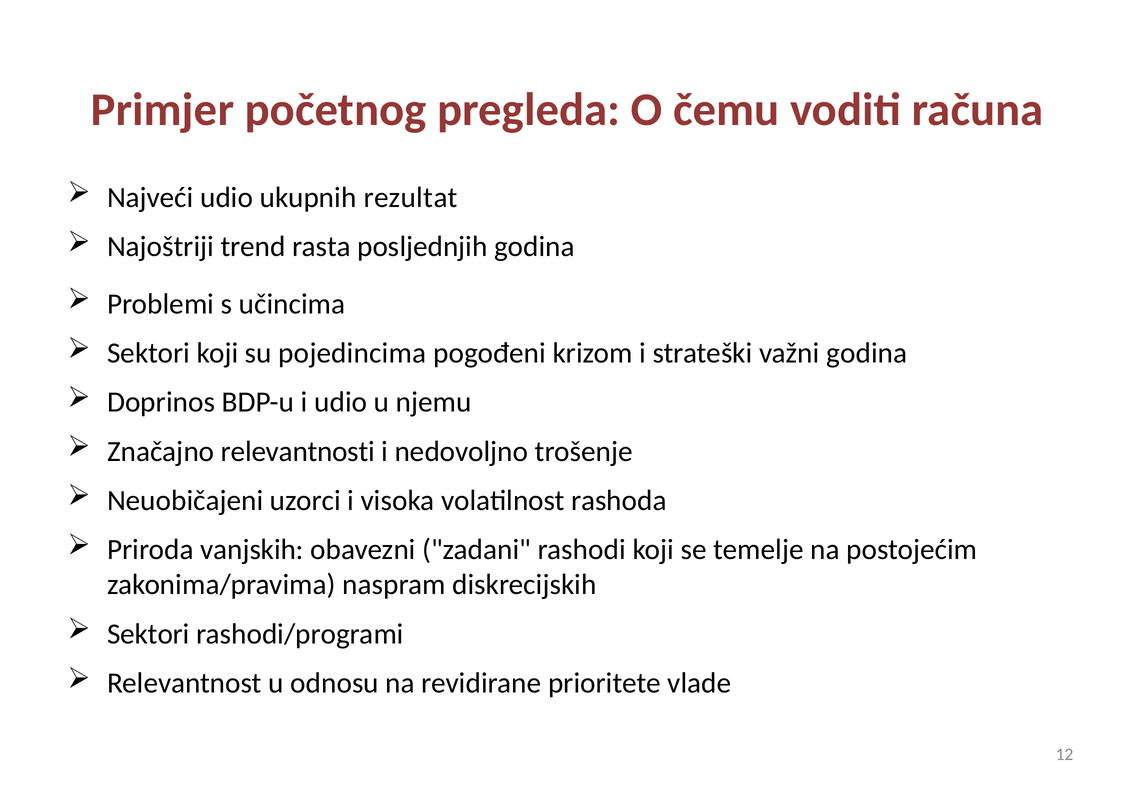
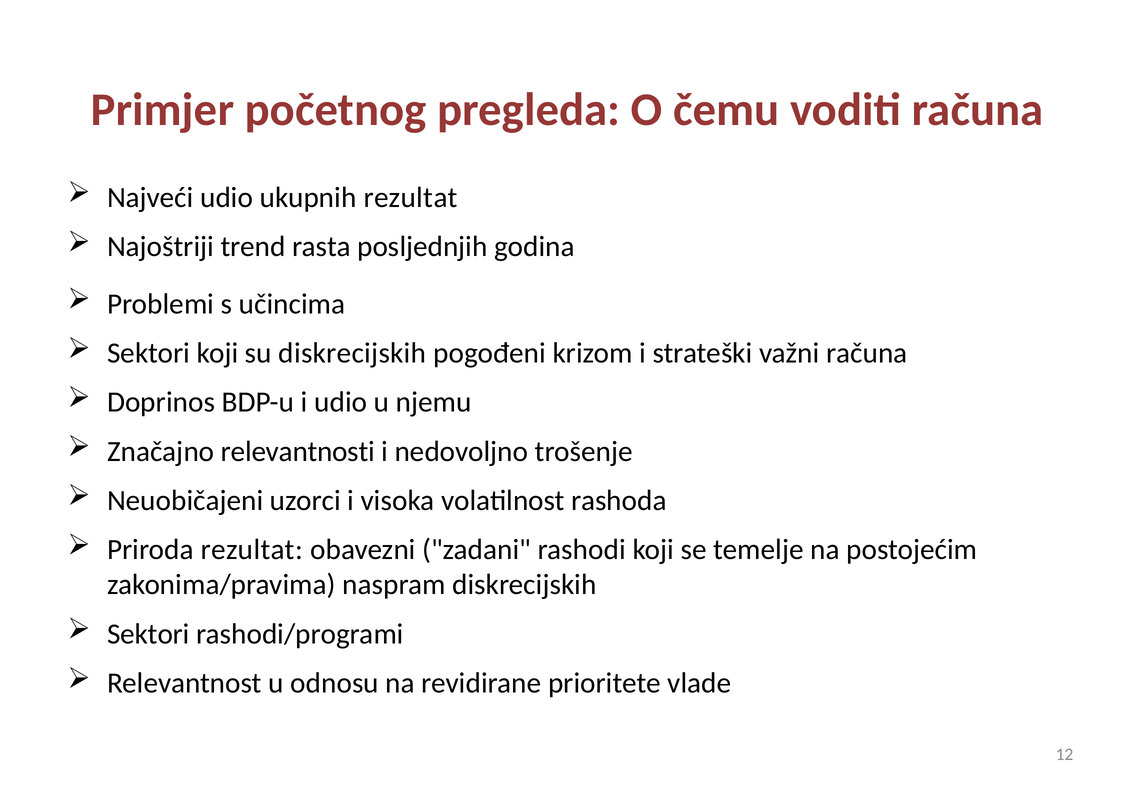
su pojedincima: pojedincima -> diskrecijskih (352, 353)
važni godina: godina -> računa (867, 353)
Priroda vanjskih: vanjskih -> rezultat (252, 550)
